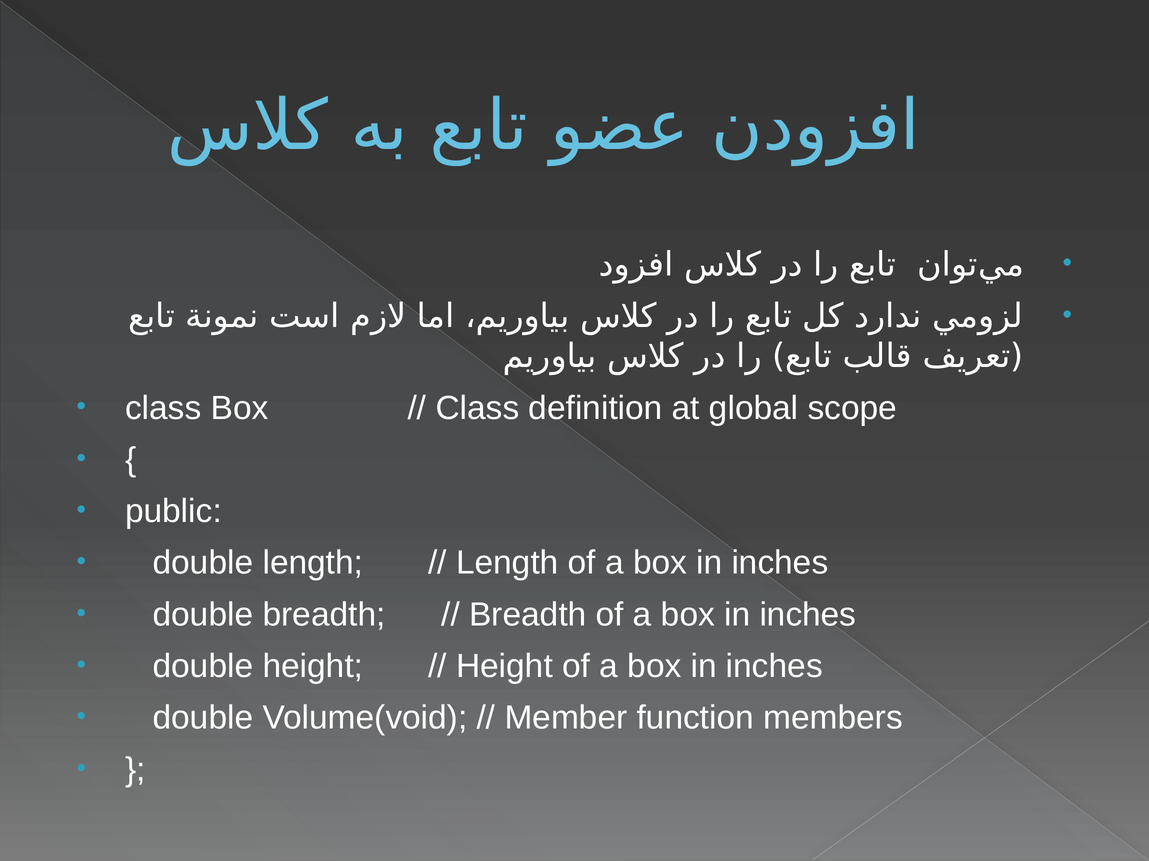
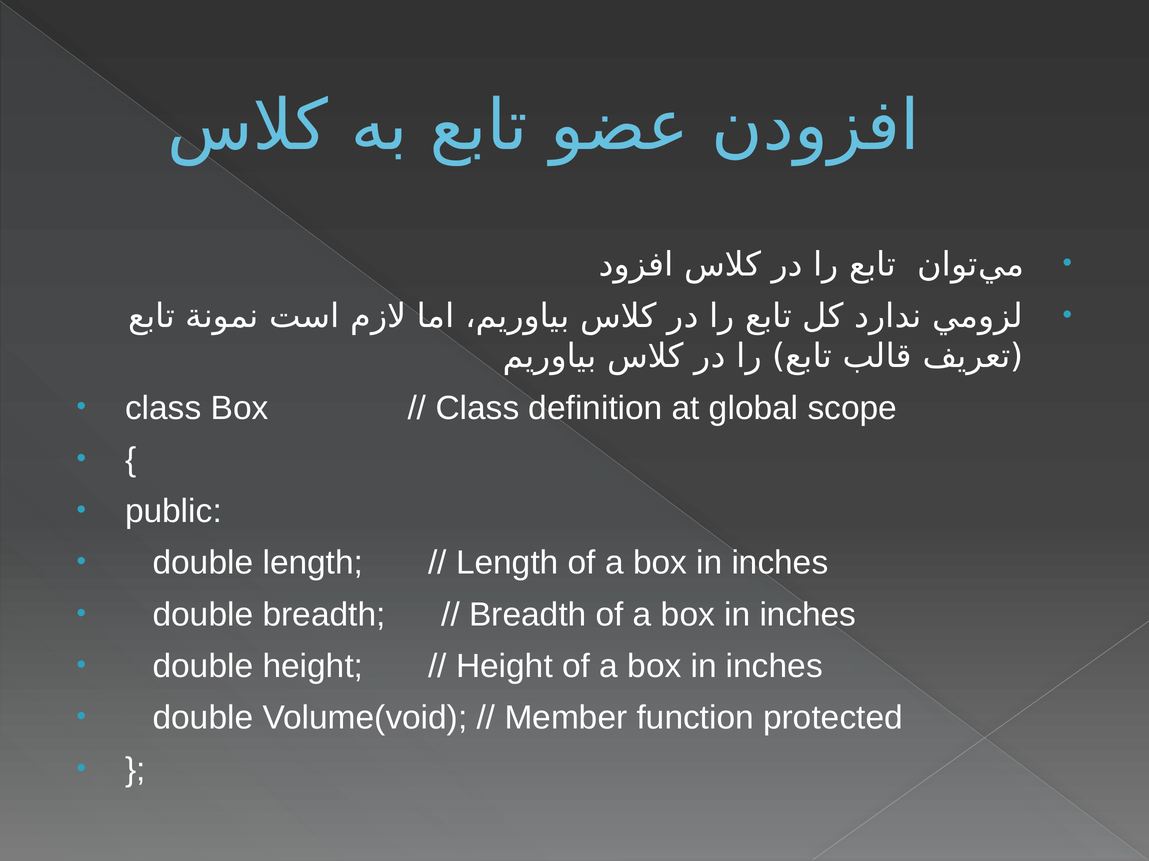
members: members -> protected (833, 719)
